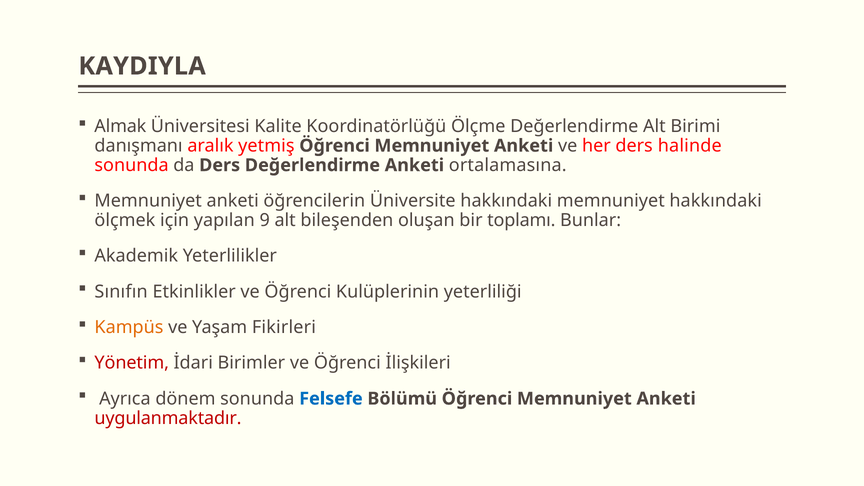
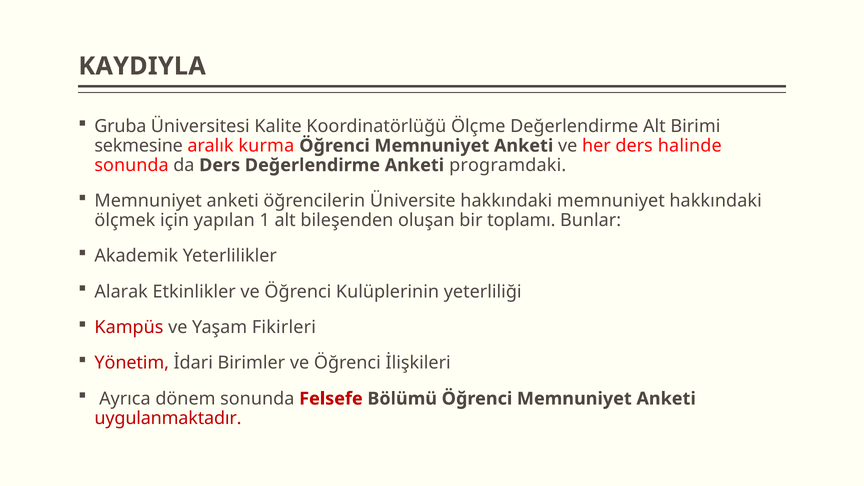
Almak: Almak -> Gruba (120, 126)
danışmanı: danışmanı -> sekmesine (139, 146)
yetmiş: yetmiş -> kurma (266, 146)
ortalamasına: ortalamasına -> programdaki (508, 165)
9: 9 -> 1 (265, 220)
Sınıfın: Sınıfın -> Alarak (121, 292)
Kampüs colour: orange -> red (129, 327)
Felsefe colour: blue -> red (331, 399)
